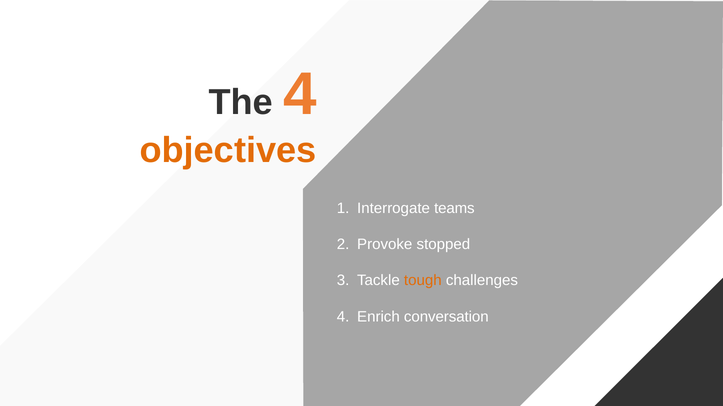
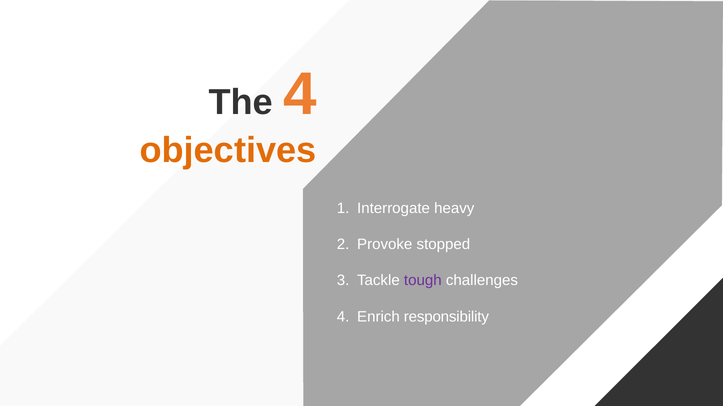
teams: teams -> heavy (454, 209)
tough colour: orange -> purple (423, 281)
conversation: conversation -> responsibility (446, 317)
